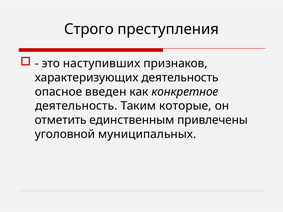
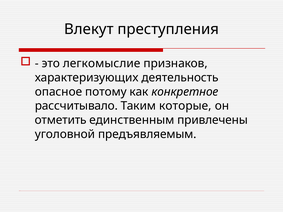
Строго: Строго -> Влекут (89, 29)
наступивших: наступивших -> легкомыслие (102, 64)
введен: введен -> потому (106, 92)
деятельность: деятельность -> рассчитывало (76, 106)
муниципальных: муниципальных -> предъявляемым (147, 134)
